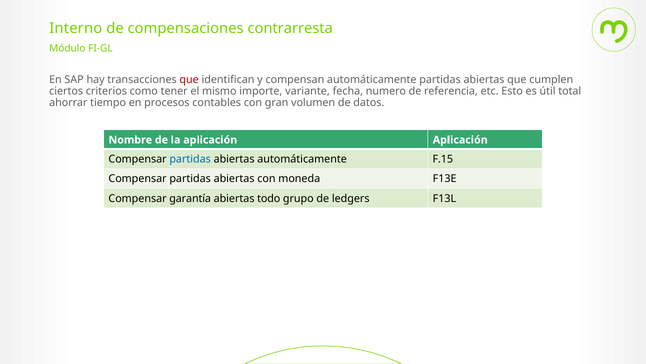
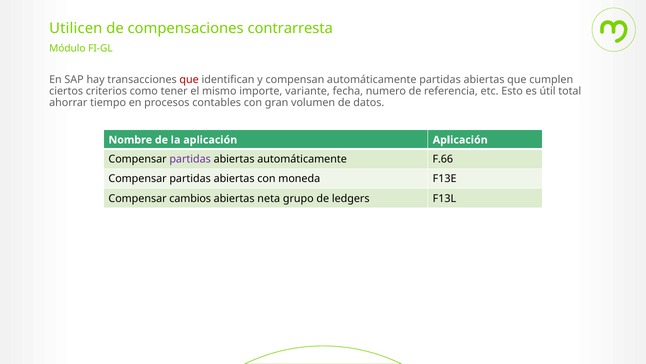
Interno: Interno -> Utilicen (76, 28)
partidas colour: blue -> purple (190, 159)
F.15: F.15 -> F.66 (443, 159)
garantía: garantía -> cambios (190, 198)
todo: todo -> neta (269, 198)
